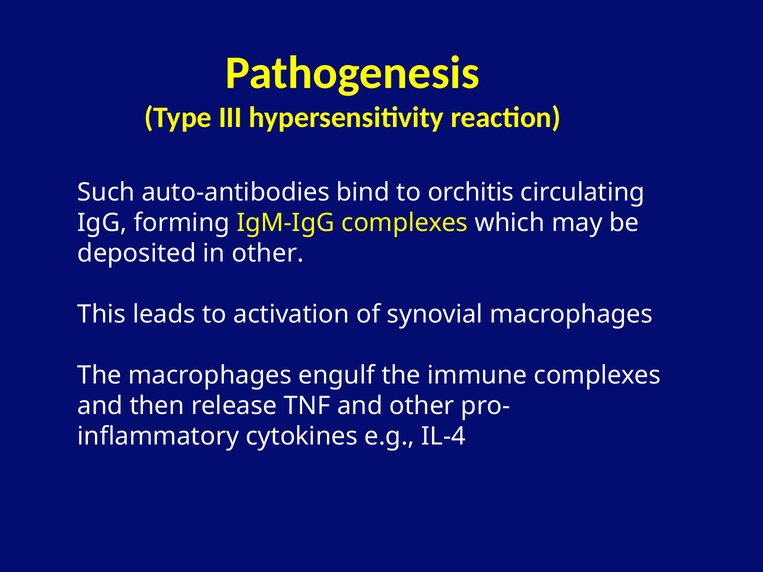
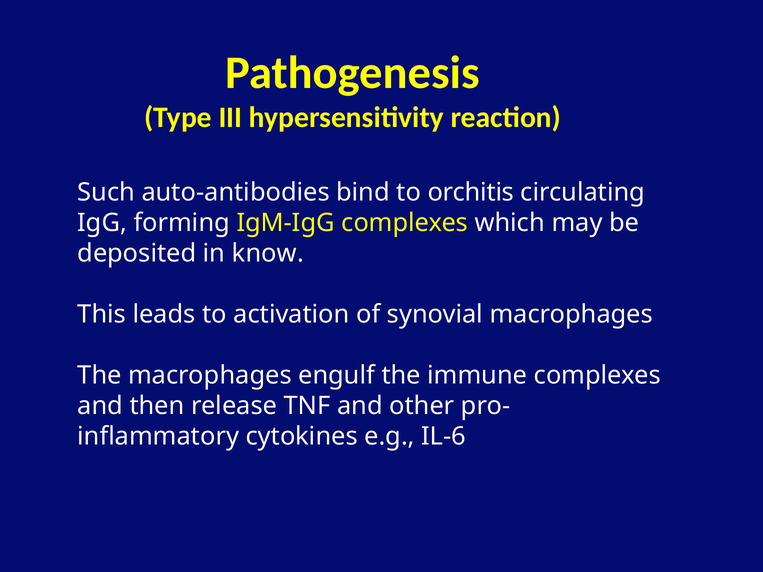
in other: other -> know (268, 253)
IL-4: IL-4 -> IL-6 (444, 437)
